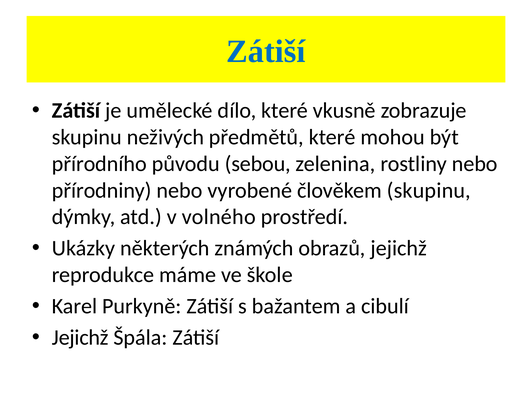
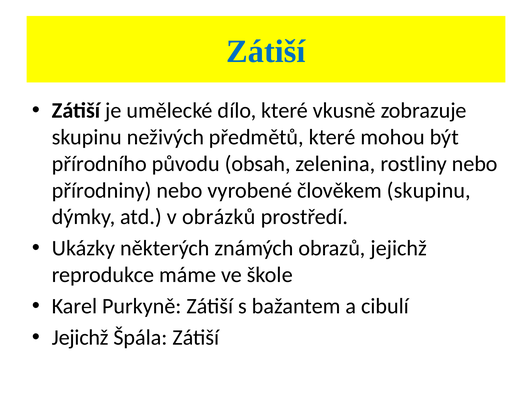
sebou: sebou -> obsah (258, 164)
volného: volného -> obrázků (219, 217)
